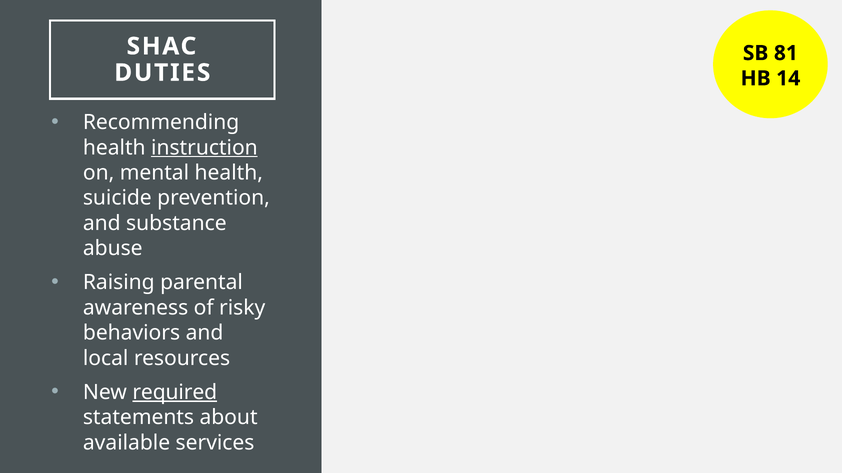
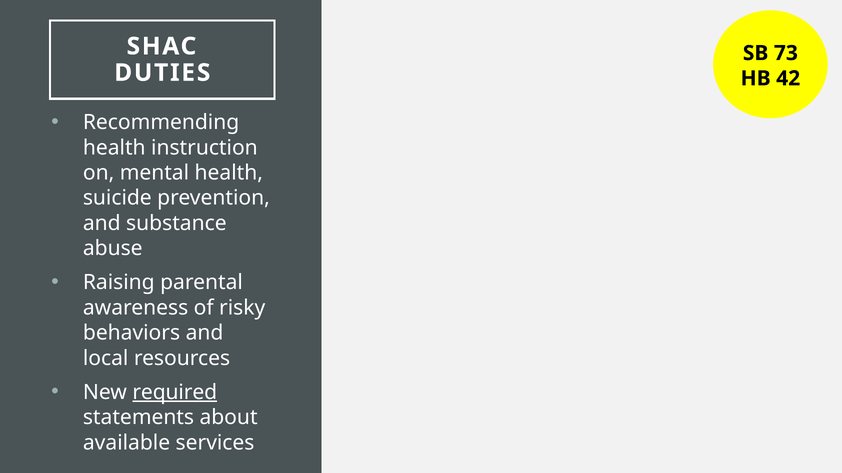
81: 81 -> 73 (786, 53)
14: 14 -> 42 (788, 78)
instruction underline: present -> none (204, 148)
